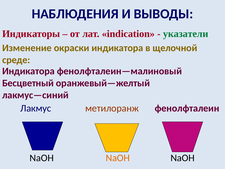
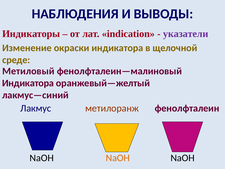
указатели colour: green -> purple (186, 34)
Индикатора: Индикатора -> Метиловый (28, 71)
Бесцветный: Бесцветный -> Индикатора (28, 83)
